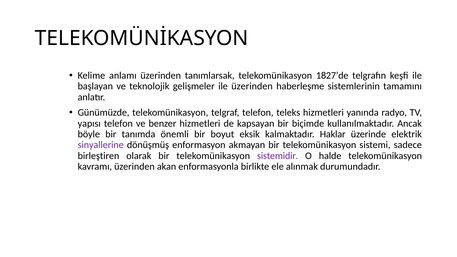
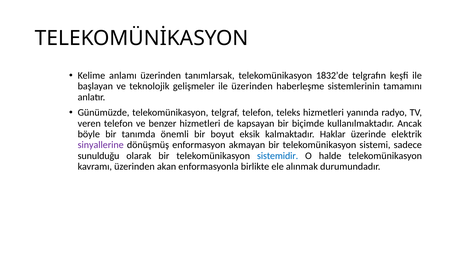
1827’de: 1827’de -> 1832’de (332, 75)
yapısı: yapısı -> veren (89, 123)
birleştiren: birleştiren -> sunulduğu (99, 156)
sistemidir colour: purple -> blue (278, 156)
